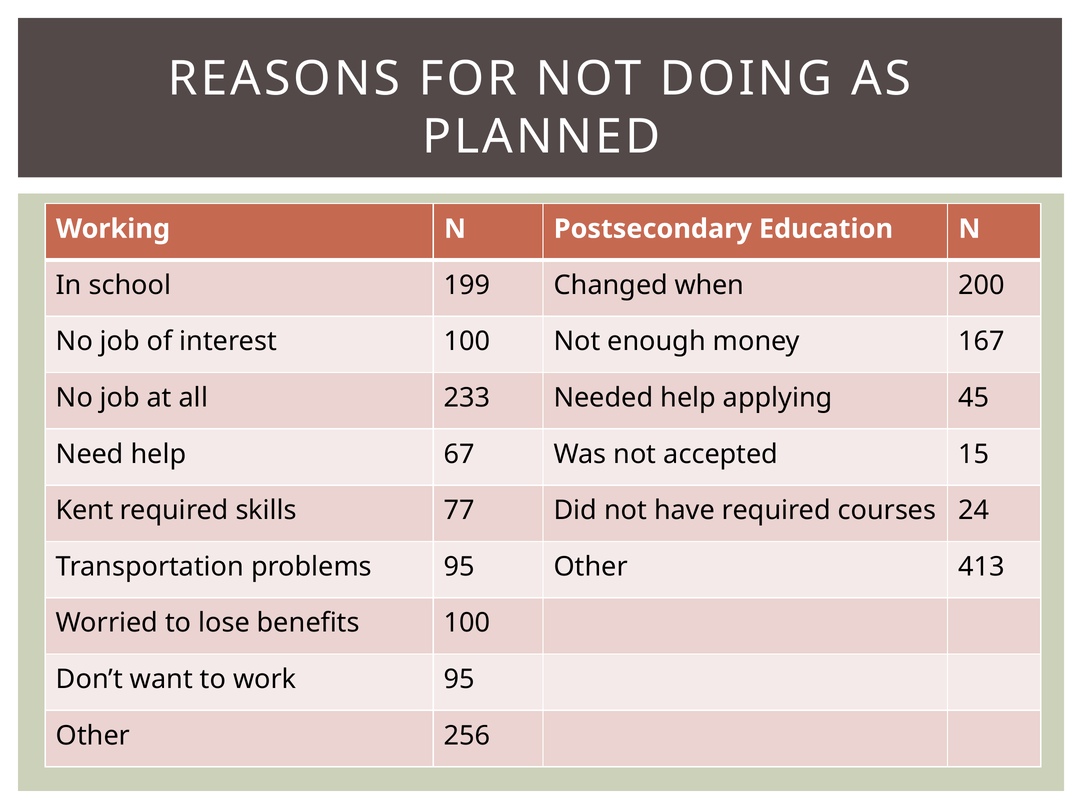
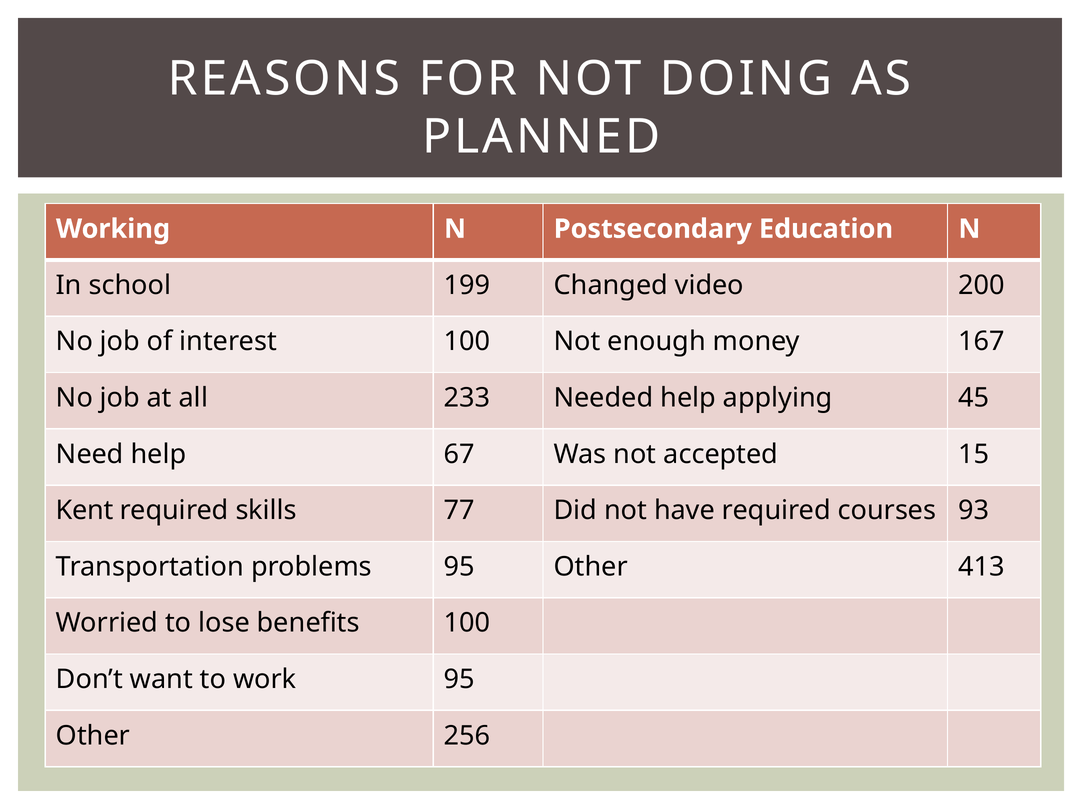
when: when -> video (709, 285)
24: 24 -> 93 (974, 511)
